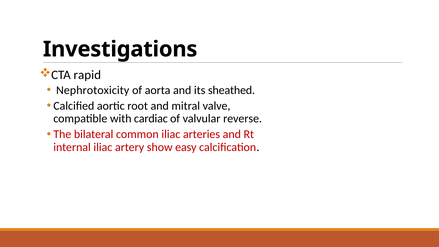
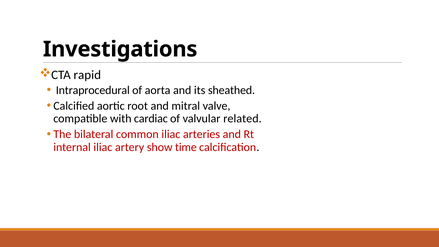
Nephrotoxicity: Nephrotoxicity -> Intraprocedural (93, 90)
reverse: reverse -> related (242, 119)
easy: easy -> time (186, 147)
